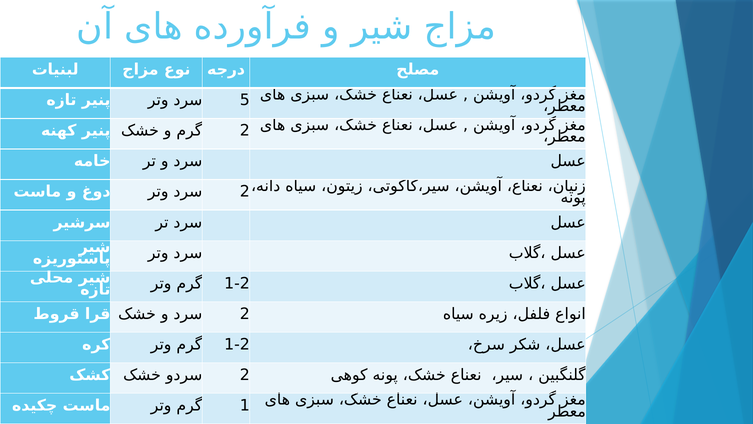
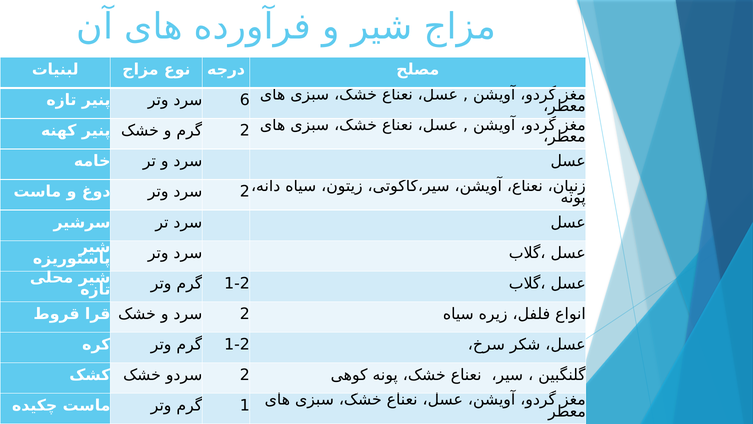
5: 5 -> 6 (245, 100)
